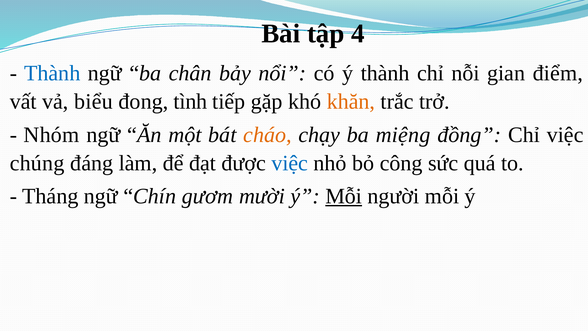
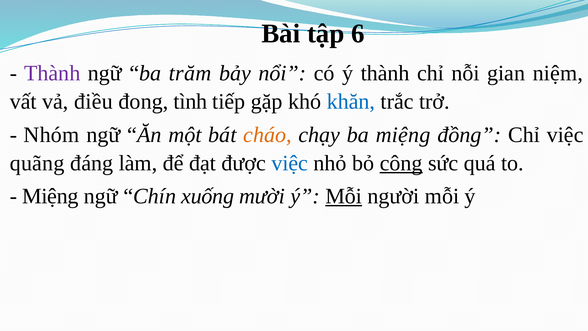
4: 4 -> 6 (358, 33)
Thành colour: blue -> purple (52, 73)
chân: chân -> trăm (190, 73)
điểm: điểm -> niệm (558, 73)
biểu: biểu -> điều (93, 101)
khăn colour: orange -> blue (351, 101)
chúng: chúng -> quãng (37, 163)
công underline: none -> present (401, 163)
Tháng: Tháng -> Miệng (50, 196)
gươm: gươm -> xuống (208, 196)
